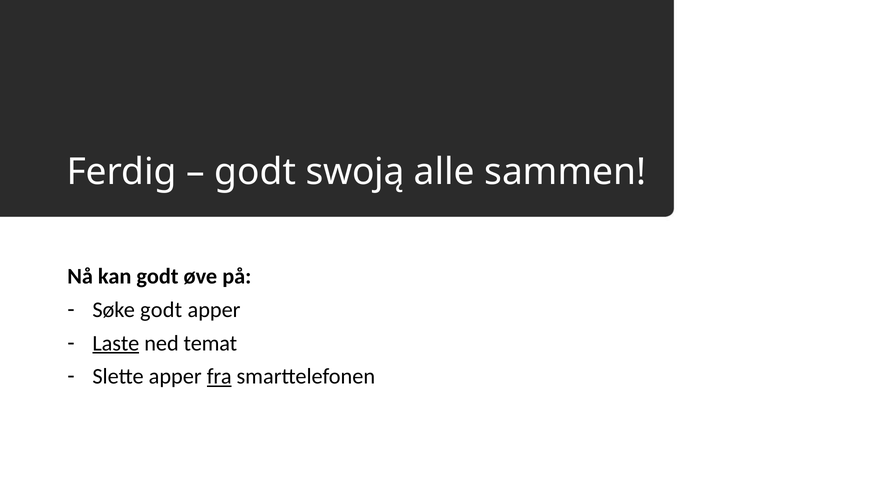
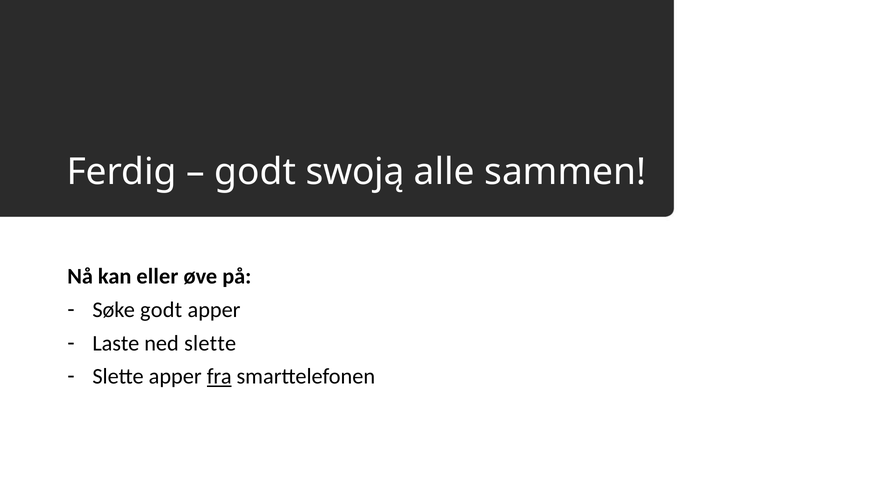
kan godt: godt -> eller (157, 276)
Laste underline: present -> none (116, 343)
ned temat: temat -> slette (210, 343)
